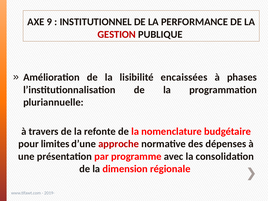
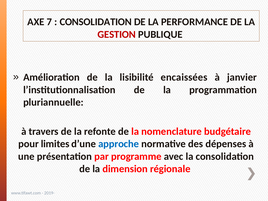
9: 9 -> 7 (49, 22)
INSTITUTIONNEL: INSTITUTIONNEL -> CONSOLIDATION (96, 22)
phases: phases -> janvier (242, 77)
approche colour: red -> blue (119, 144)
